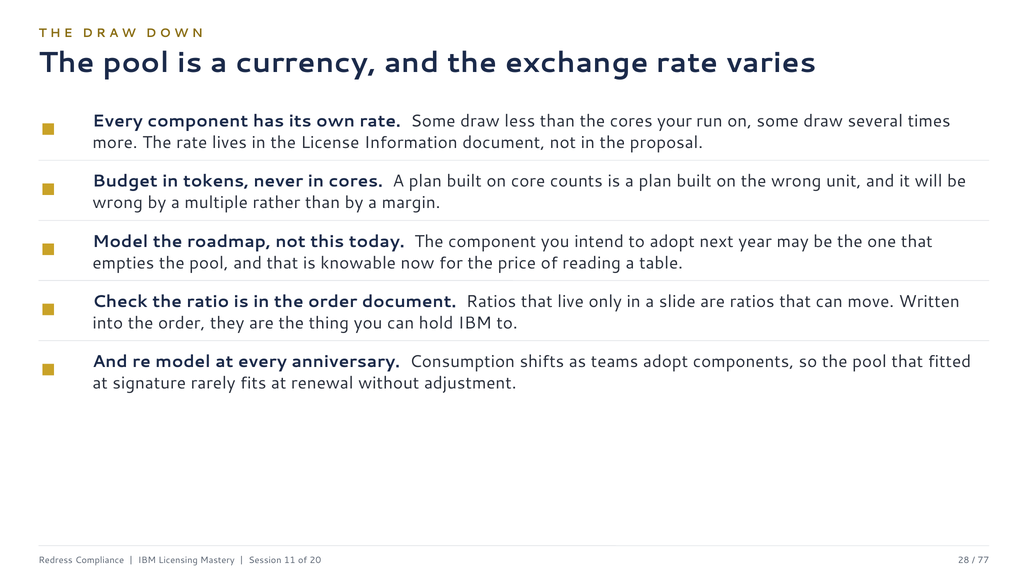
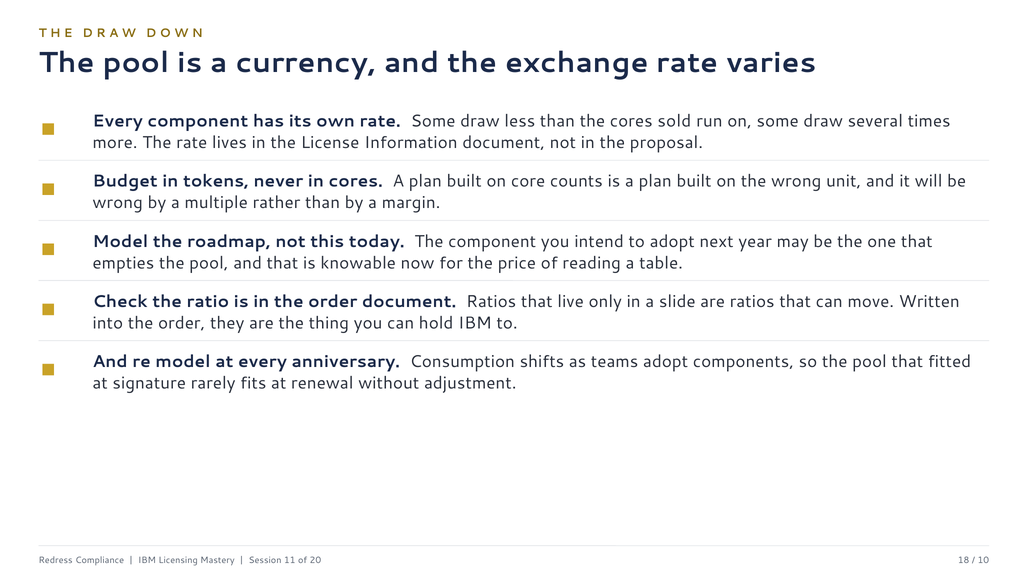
your: your -> sold (674, 121)
28: 28 -> 18 (964, 560)
77: 77 -> 10 (983, 560)
